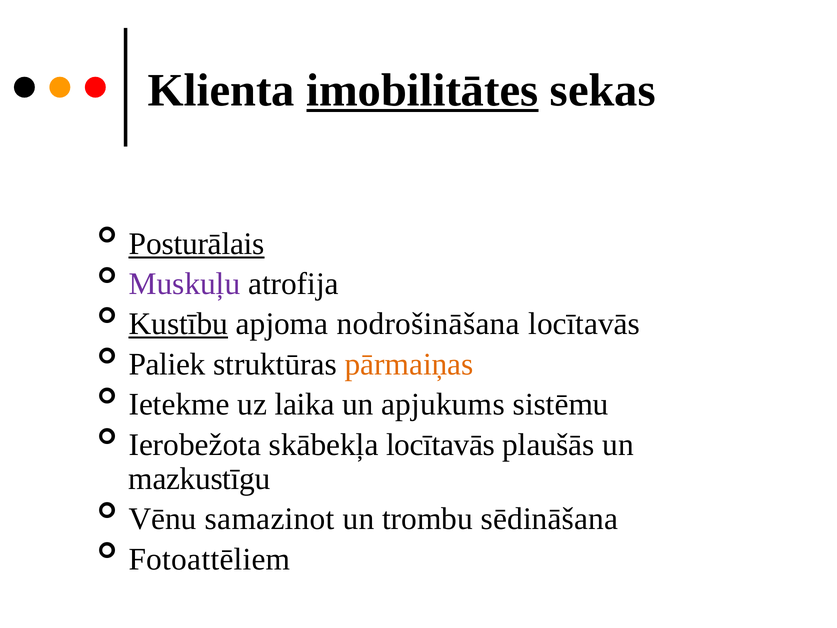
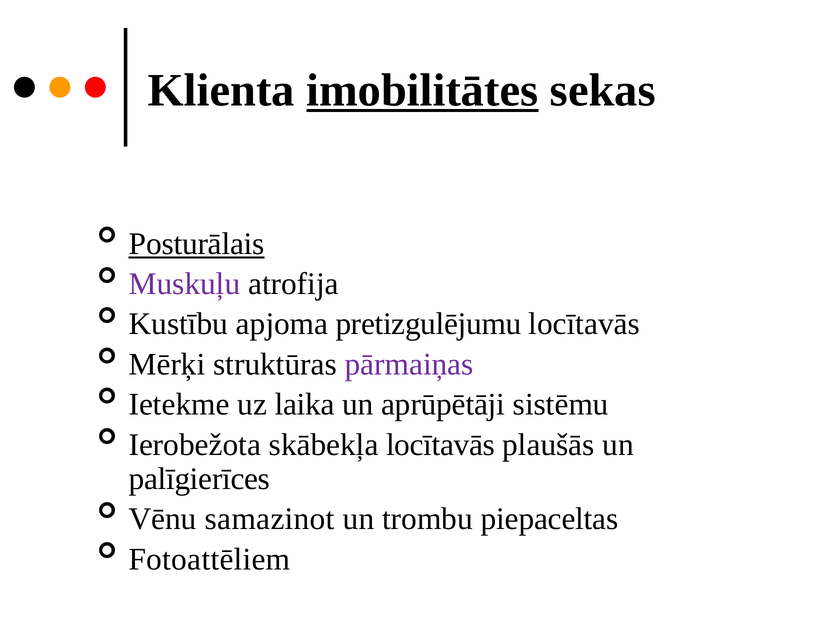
Kustību underline: present -> none (178, 324)
nodrošināšana: nodrošināšana -> pretizgulējumu (428, 324)
Paliek: Paliek -> Mērķi (167, 364)
pārmaiņas colour: orange -> purple (409, 364)
apjukums: apjukums -> aprūpētāji (443, 404)
mazkustīgu: mazkustīgu -> palīgierīces (199, 479)
sēdināšana: sēdināšana -> piepaceltas (550, 519)
